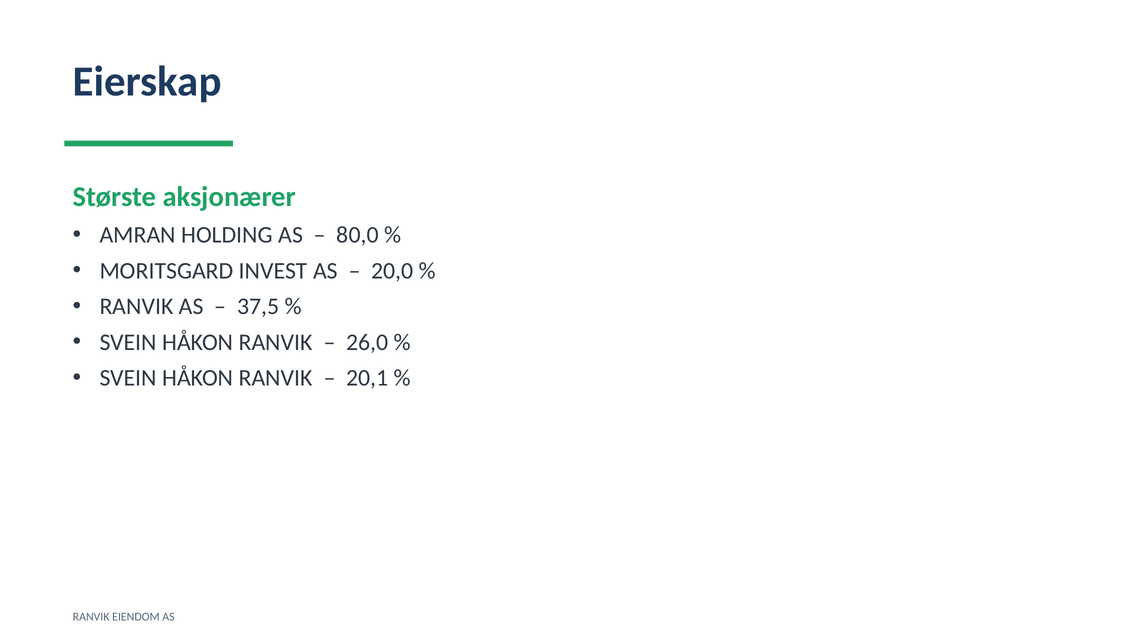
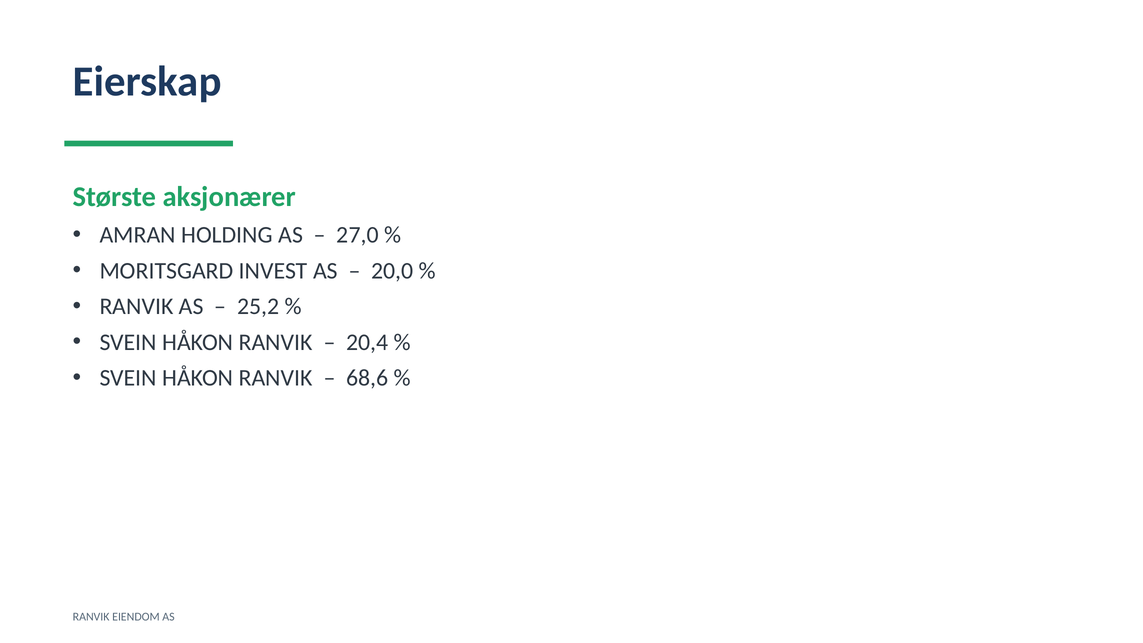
80,0: 80,0 -> 27,0 (358, 235)
37,5: 37,5 -> 25,2 (258, 307)
26,0: 26,0 -> 20,4 (367, 342)
20,1: 20,1 -> 68,6 (367, 378)
